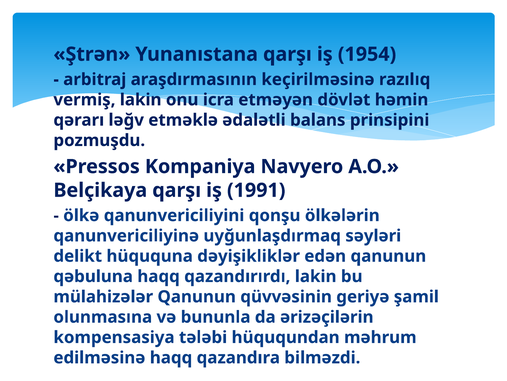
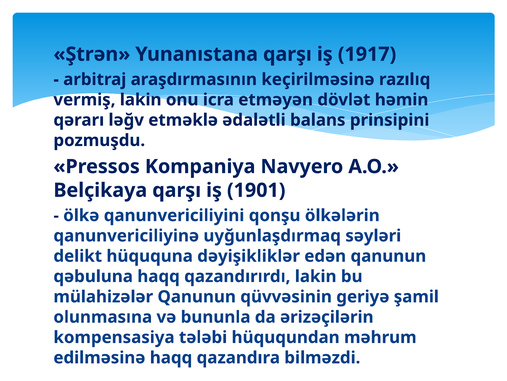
1954: 1954 -> 1917 (367, 54)
1991: 1991 -> 1901 (256, 190)
